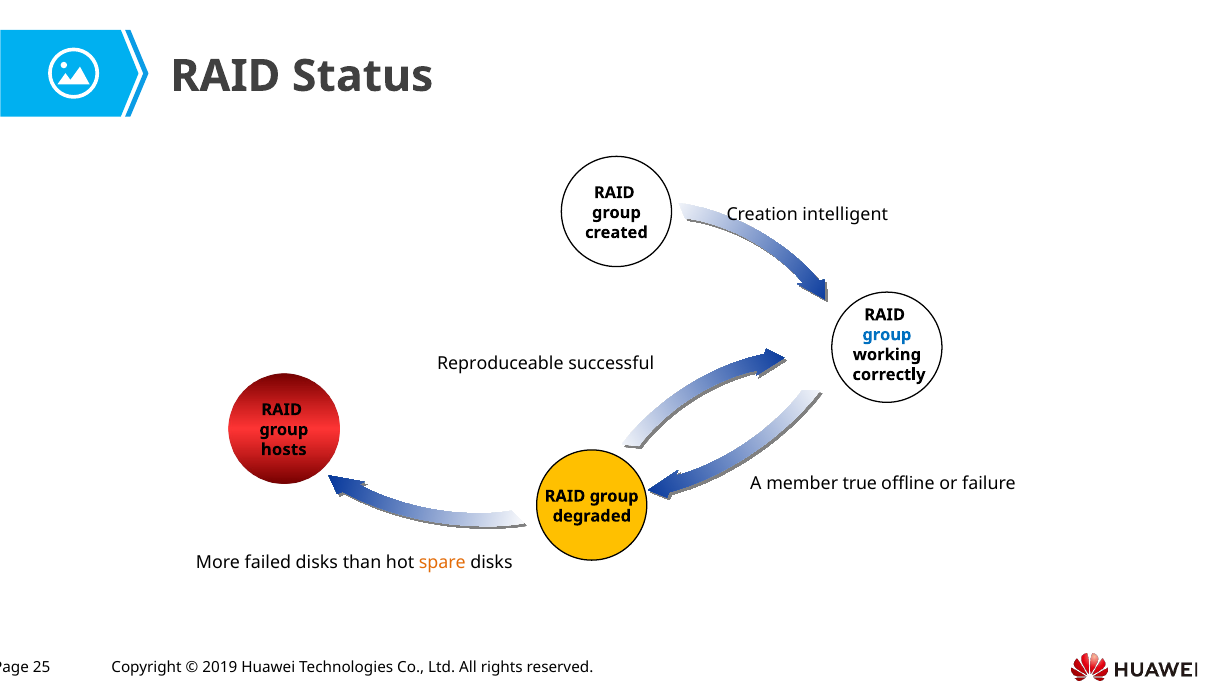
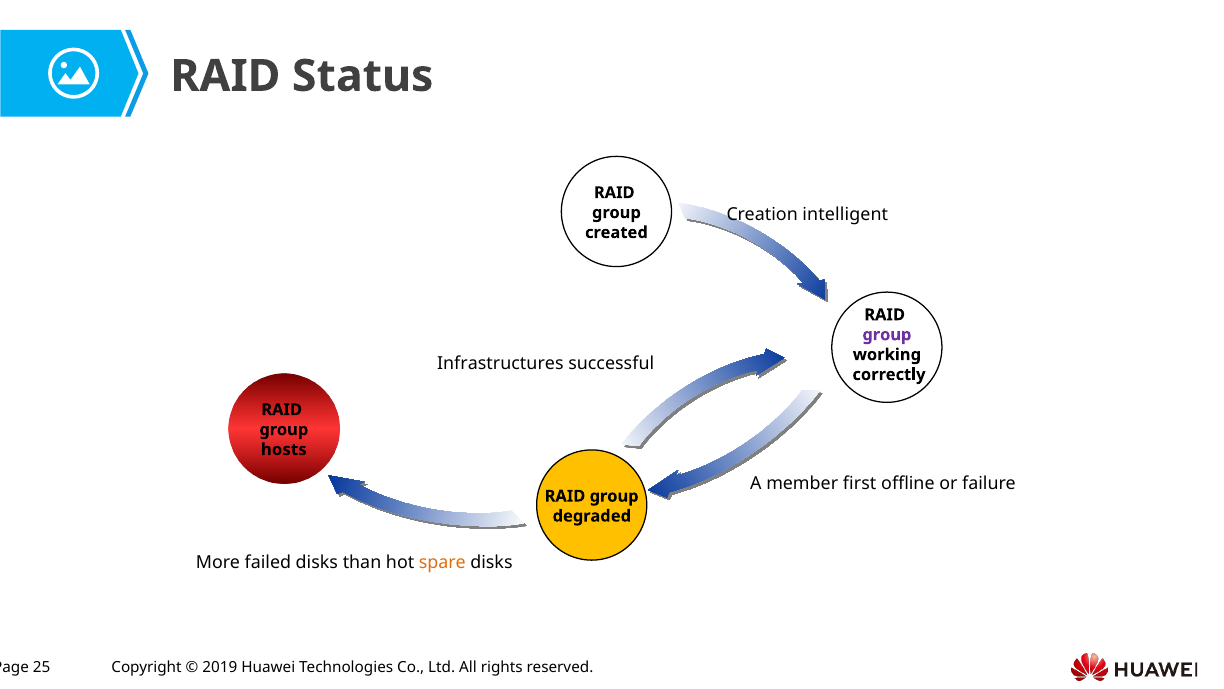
group colour: blue -> purple (887, 335)
Reproduceable: Reproduceable -> Infrastructures (500, 363)
true: true -> first (860, 483)
